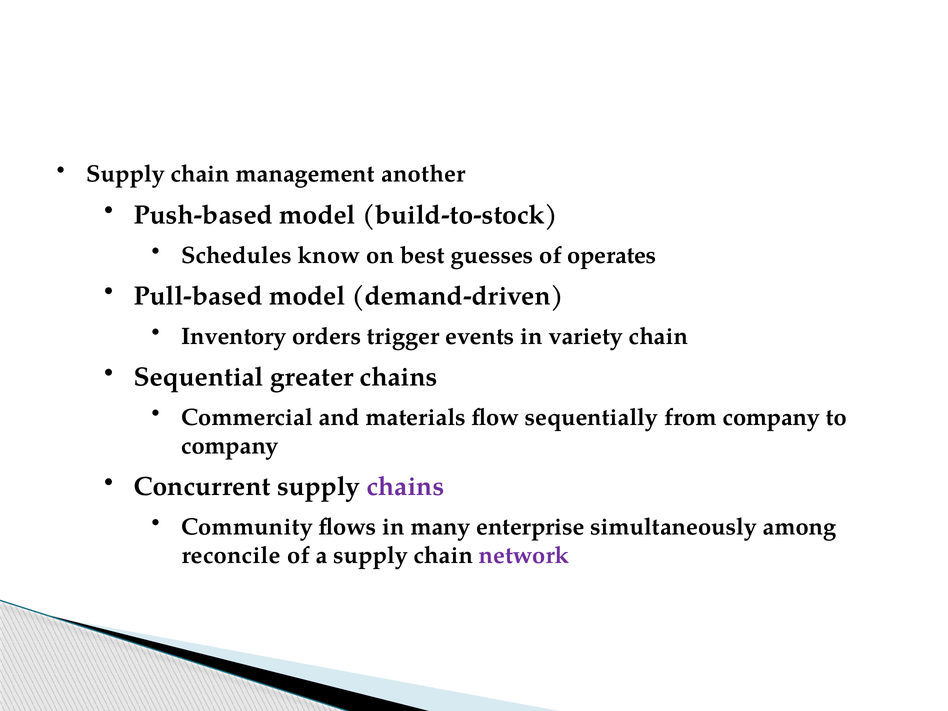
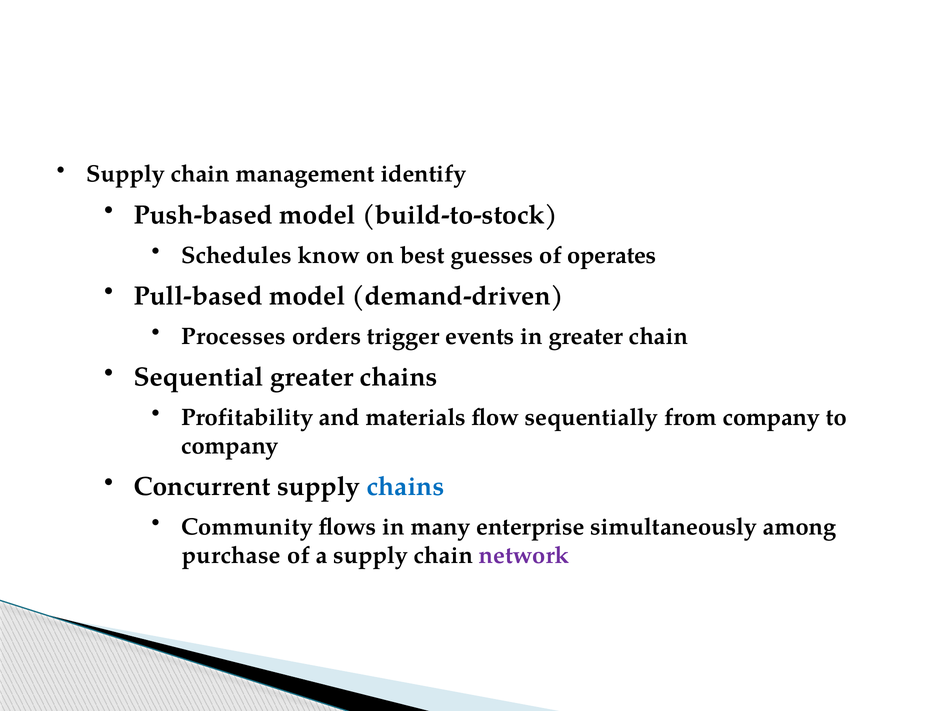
another: another -> identify (424, 174)
Inventory: Inventory -> Processes (234, 336)
in variety: variety -> greater (586, 336)
Commercial: Commercial -> Profitability (247, 417)
chains colour: purple -> blue (405, 487)
reconcile: reconcile -> purchase (231, 555)
